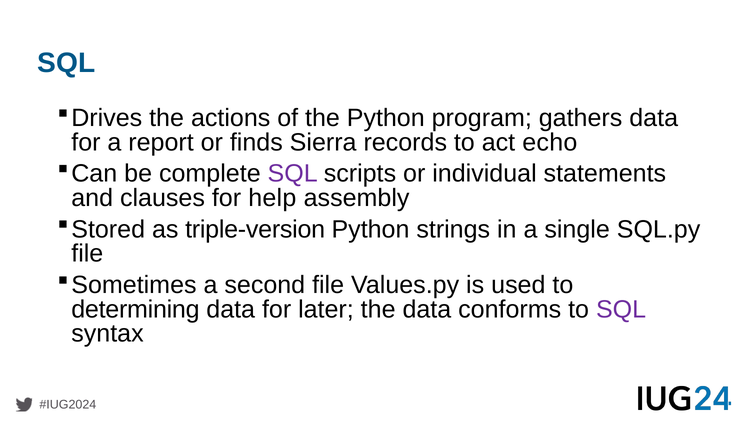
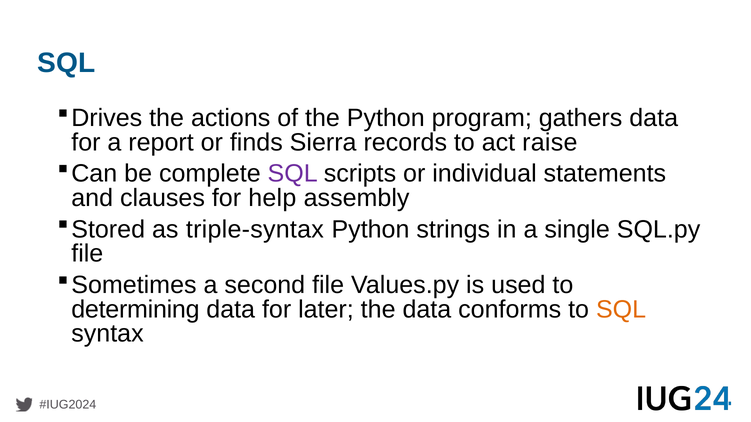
echo: echo -> raise (550, 143)
triple-version: triple-version -> triple-syntax (255, 230)
SQL colour: purple -> orange (621, 310)
